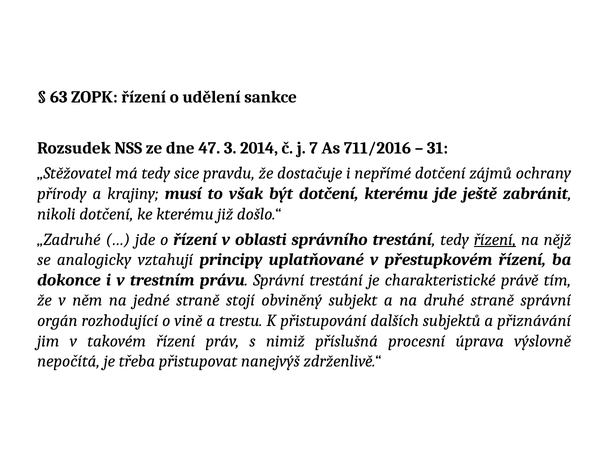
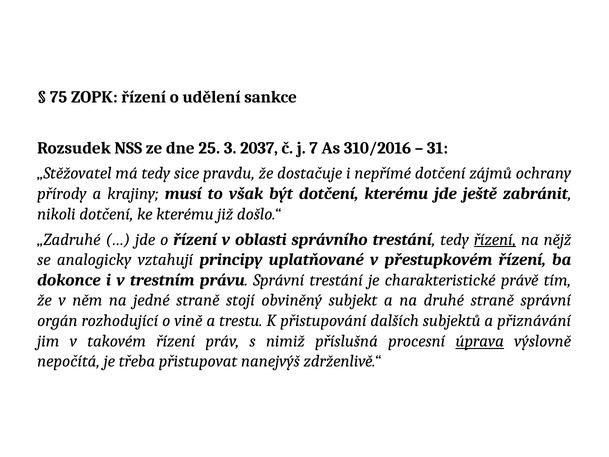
63: 63 -> 75 (59, 97)
47: 47 -> 25 (209, 148)
2014: 2014 -> 2037 (259, 148)
711/2016: 711/2016 -> 310/2016 (378, 148)
úprava underline: none -> present (480, 341)
